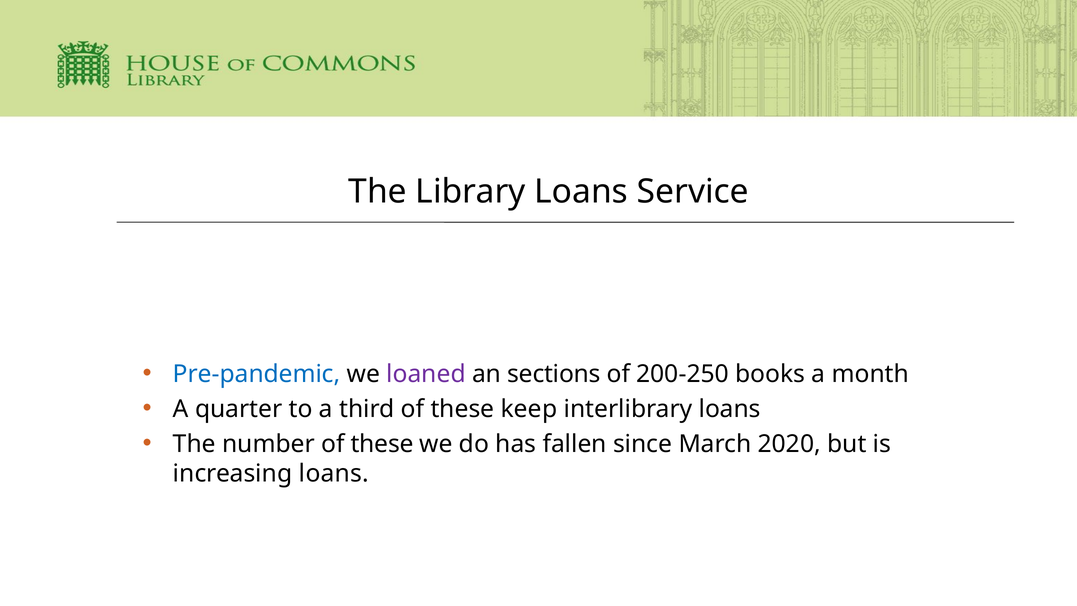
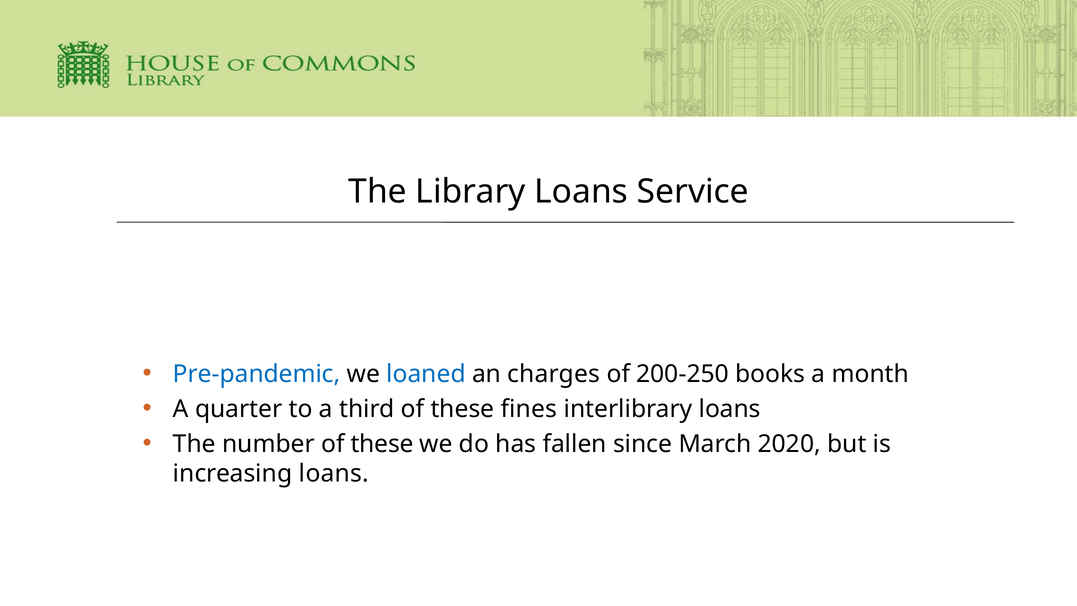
loaned colour: purple -> blue (426, 374)
sections: sections -> charges (554, 374)
keep: keep -> fines (529, 409)
